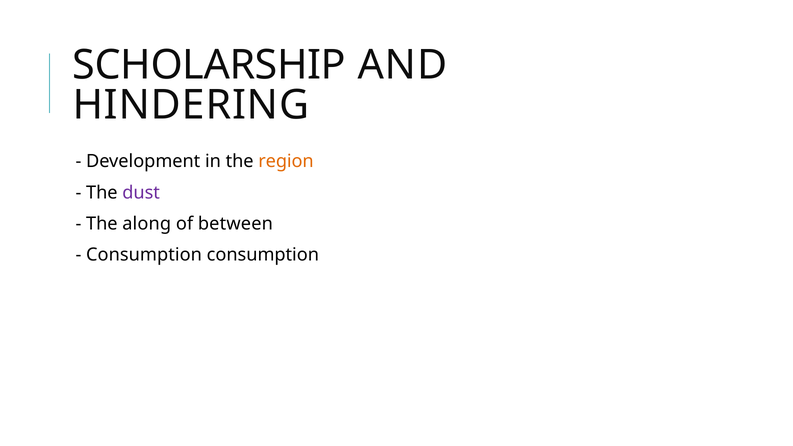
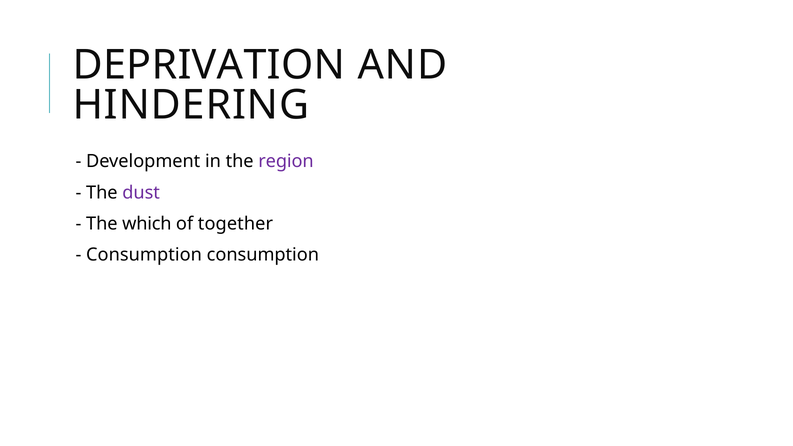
SCHOLARSHIP: SCHOLARSHIP -> DEPRIVATION (209, 65)
region colour: orange -> purple (286, 161)
along: along -> which (147, 224)
between: between -> together (235, 224)
